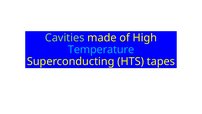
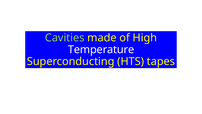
Temperature colour: light blue -> white (101, 49)
